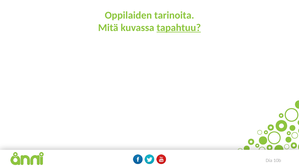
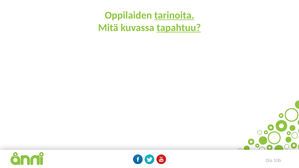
tarinoita underline: none -> present (174, 15)
